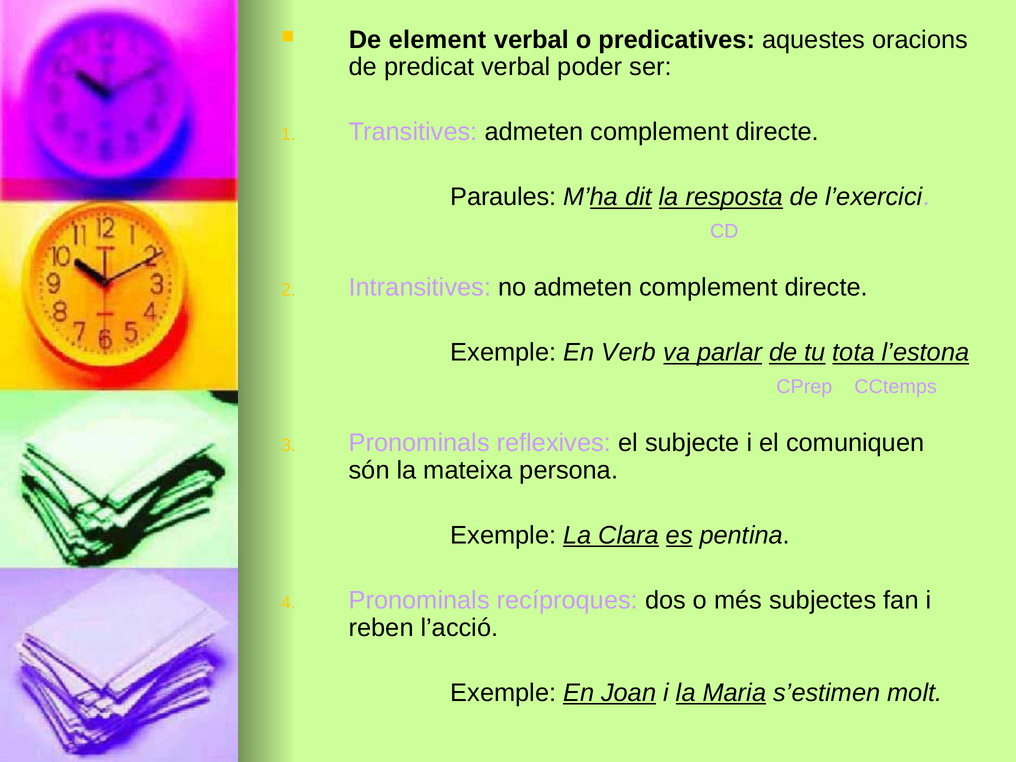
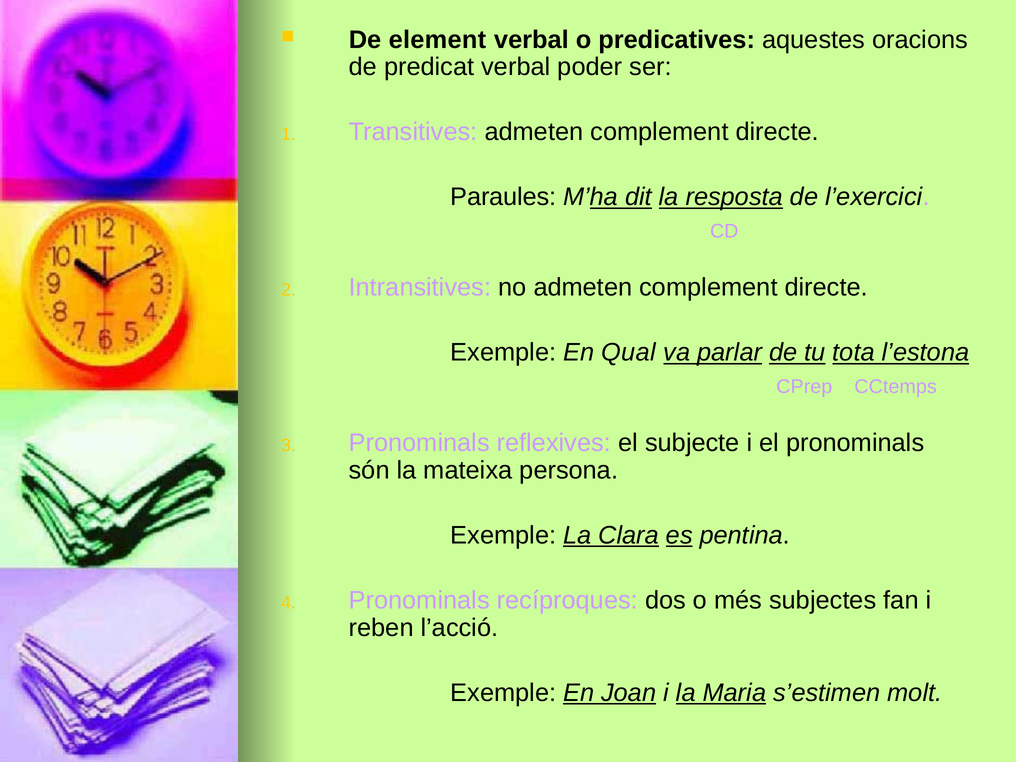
Verb: Verb -> Qual (629, 352)
el comuniquen: comuniquen -> pronominals (855, 443)
